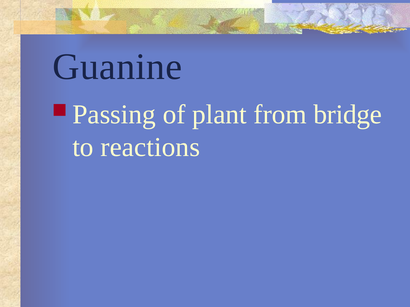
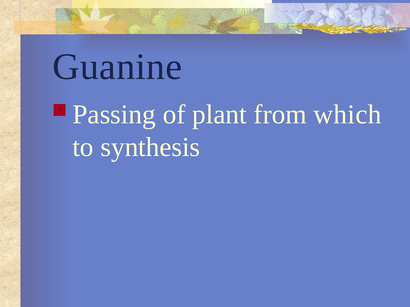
bridge: bridge -> which (348, 115)
reactions: reactions -> synthesis (150, 147)
